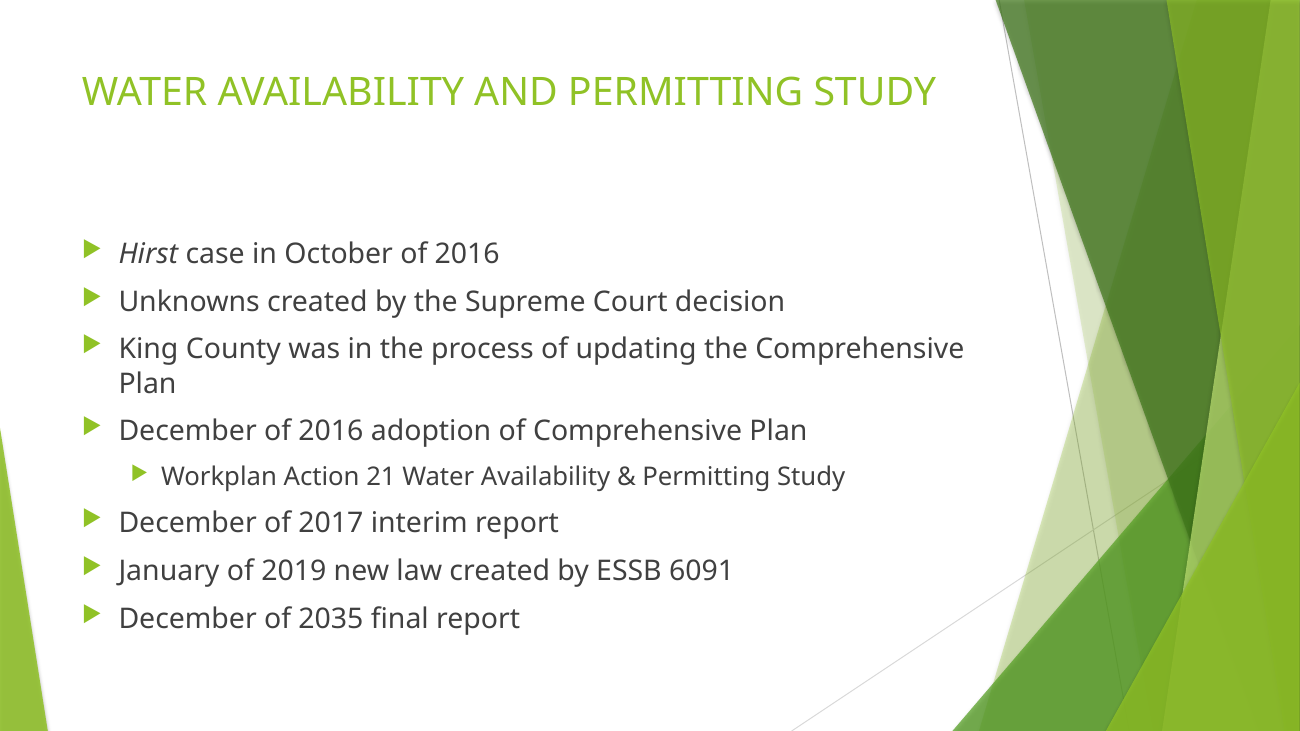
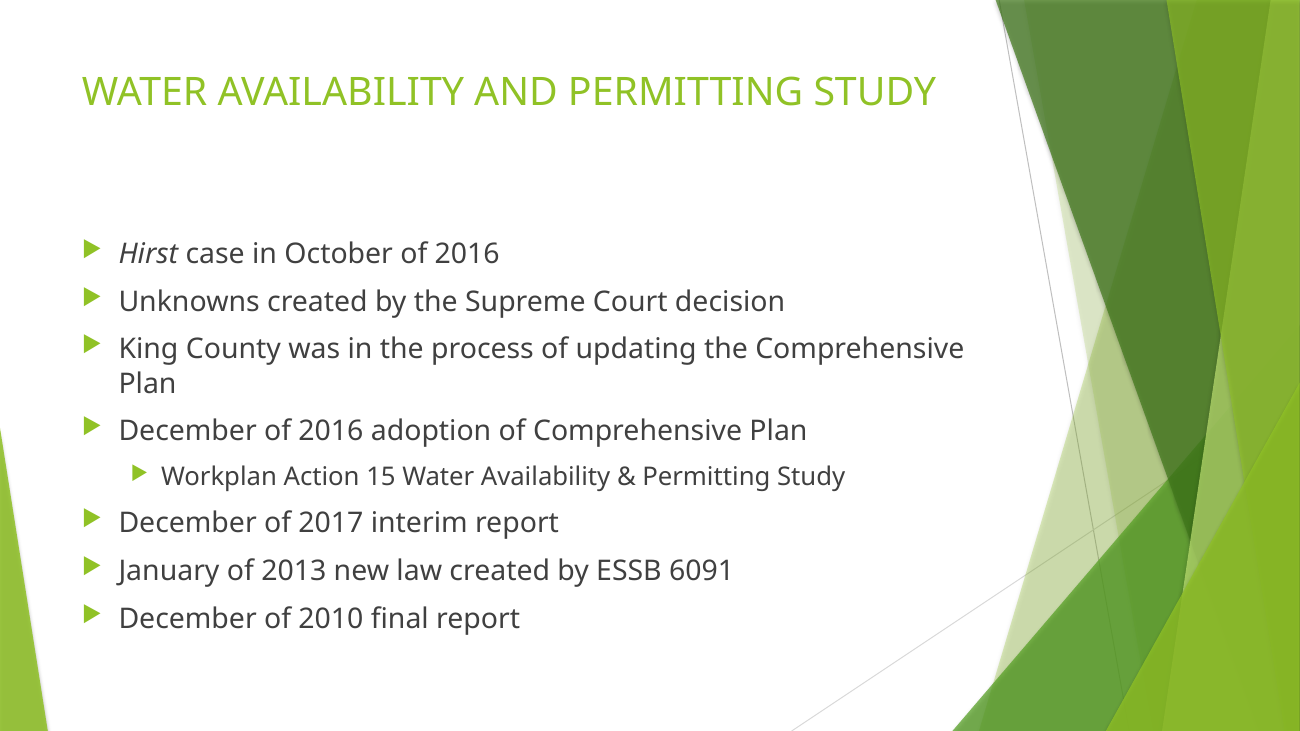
21: 21 -> 15 (381, 477)
2019: 2019 -> 2013 (294, 571)
2035: 2035 -> 2010 (331, 619)
